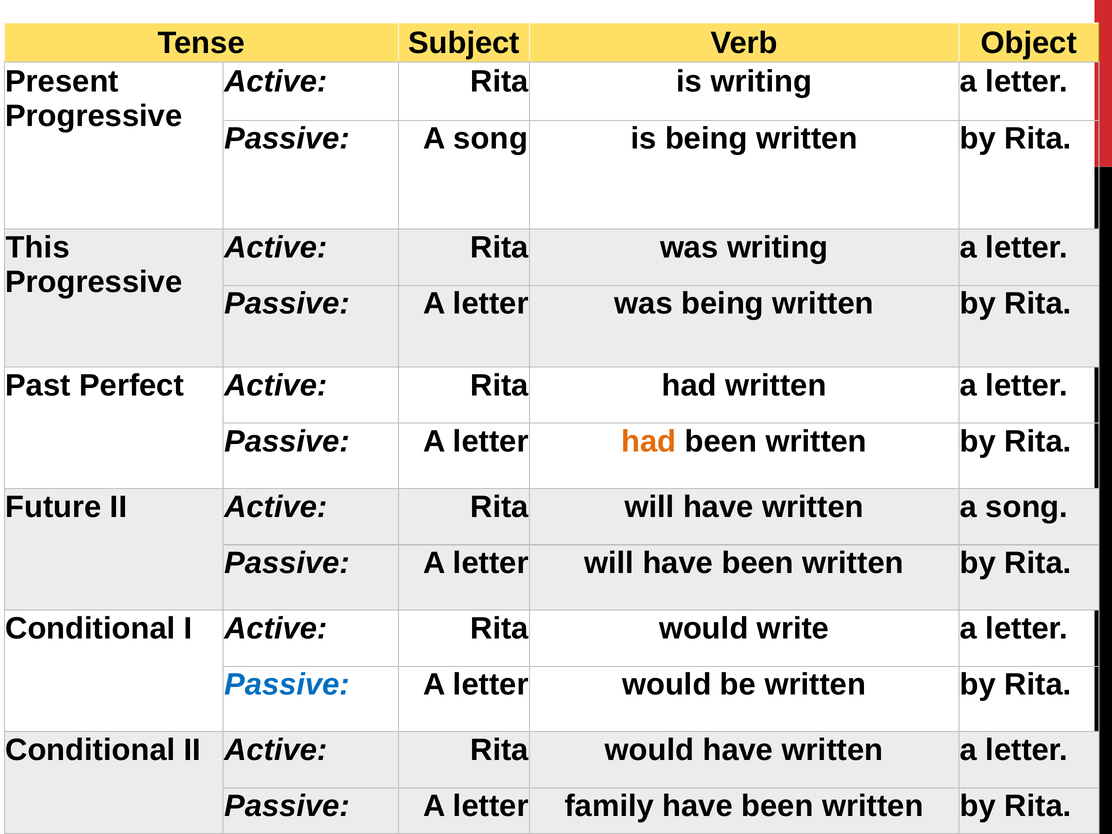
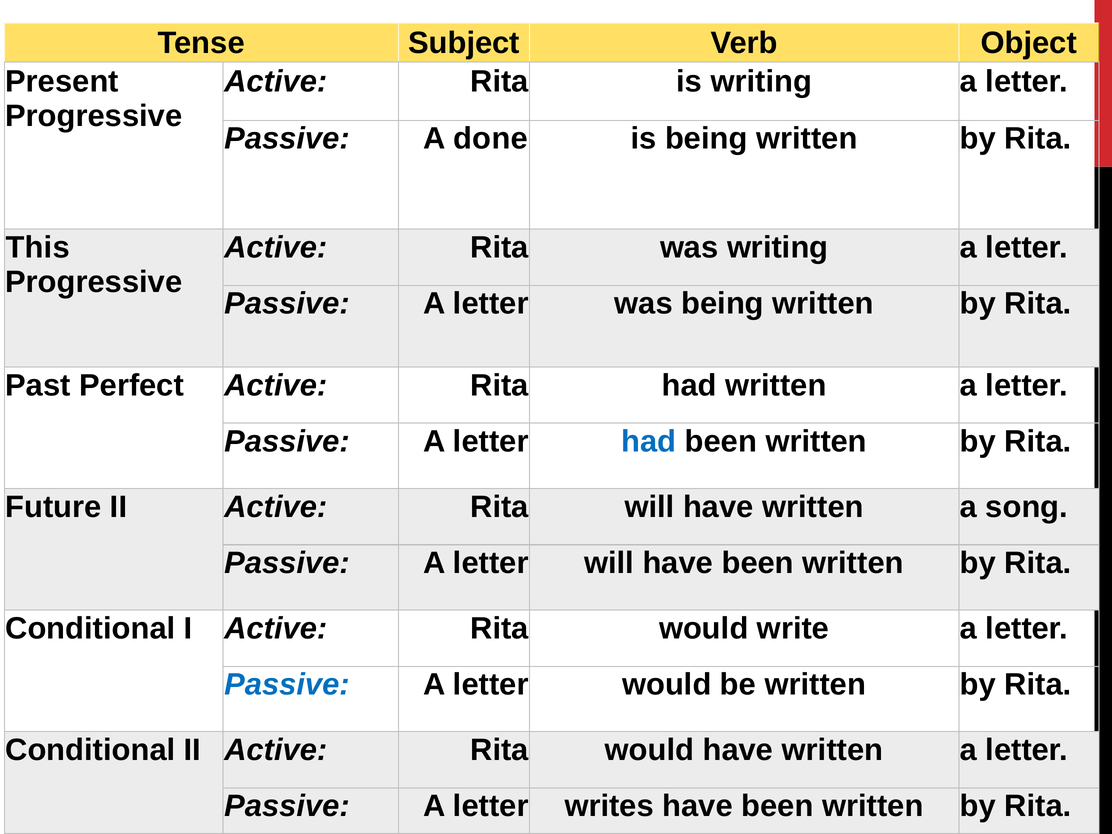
Passive A song: song -> done (491, 139)
had colour: orange -> blue (649, 442)
family: family -> writes (609, 806)
